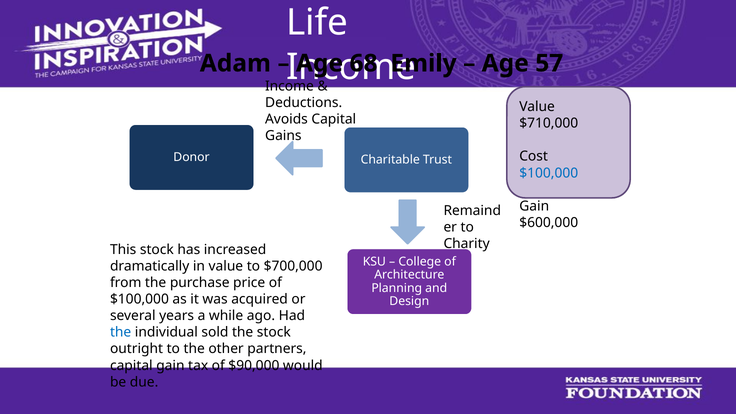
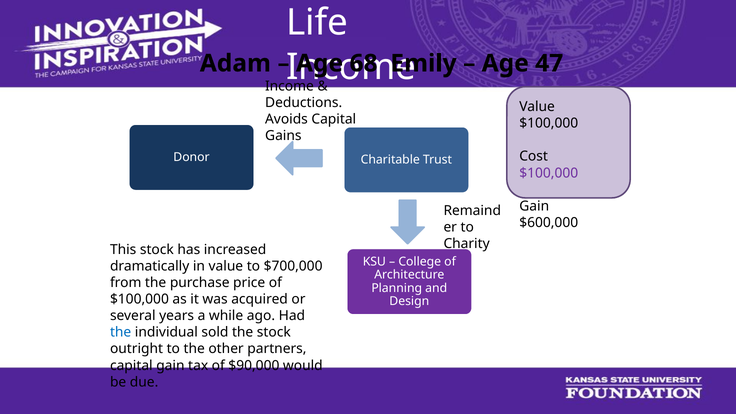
57: 57 -> 47 (549, 63)
$710,000: $710,000 -> $100,000 (549, 123)
$100,000 colour: blue -> purple (549, 173)
